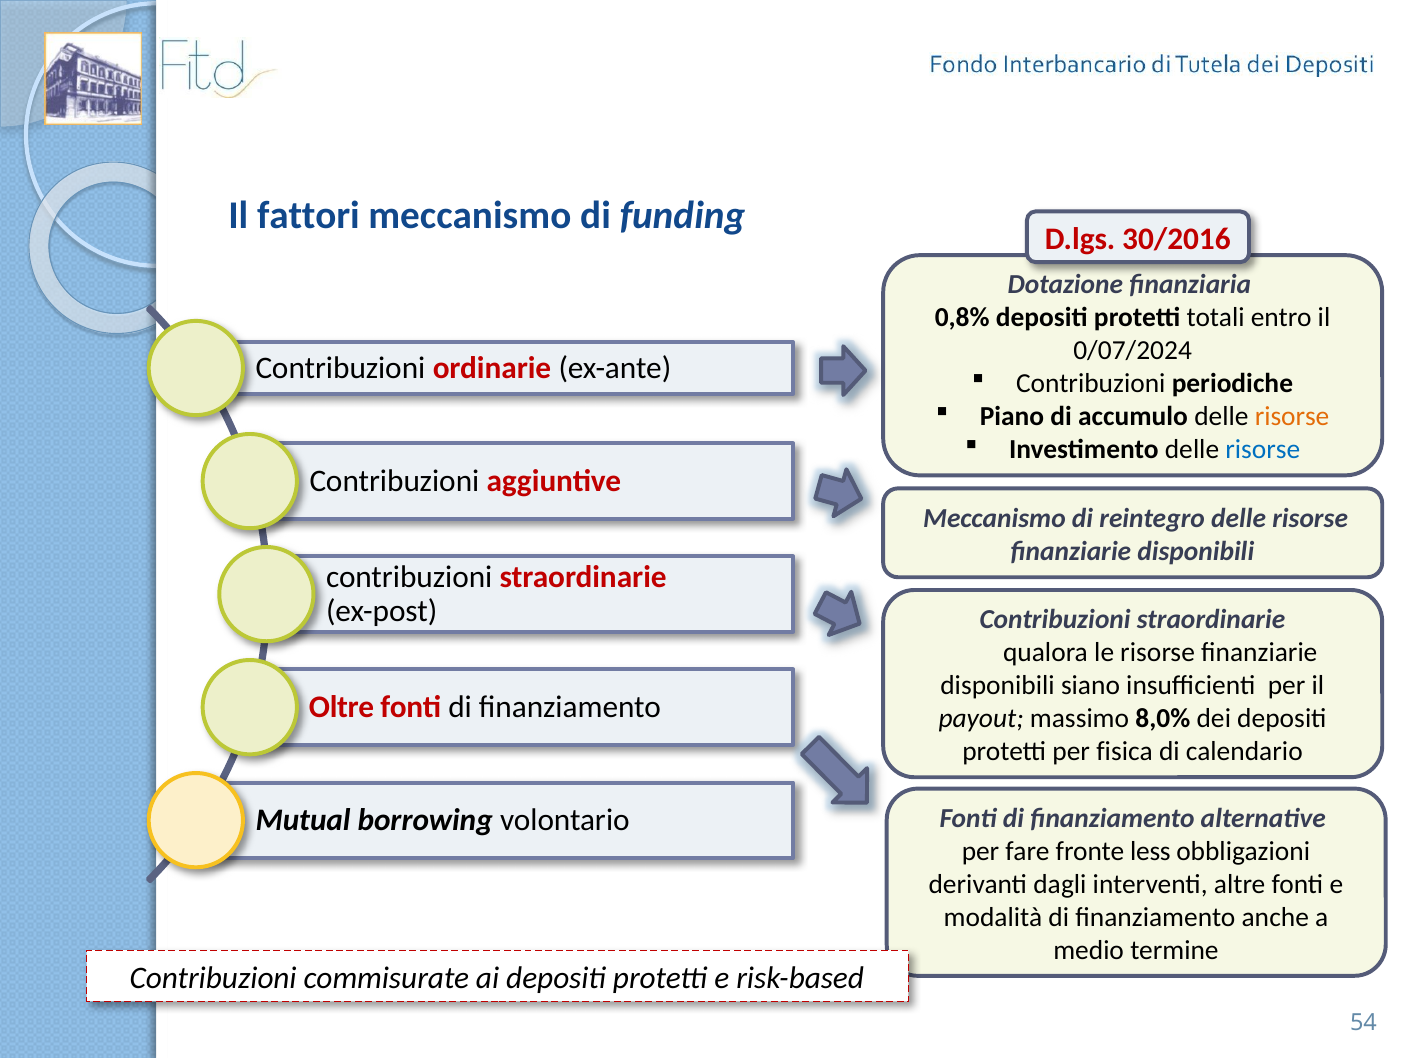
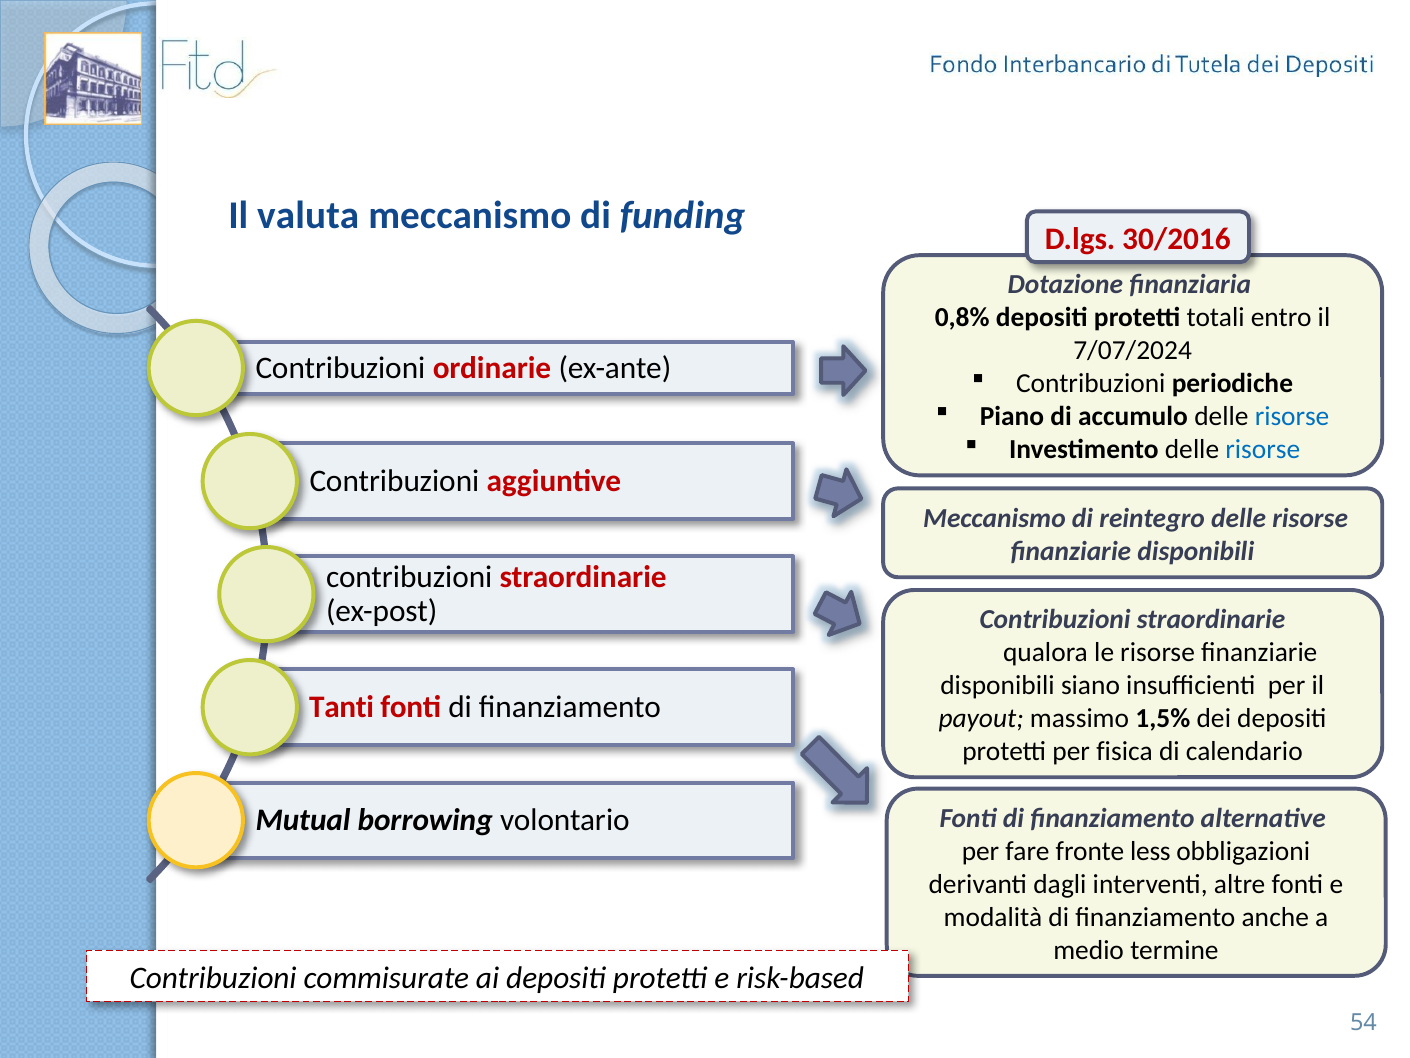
fattori: fattori -> valuta (308, 215)
0/07/2024: 0/07/2024 -> 7/07/2024 (1133, 351)
risorse colour: orange -> blue (1292, 416)
Oltre: Oltre -> Tanti (342, 707)
8,0%: 8,0% -> 1,5% (1163, 718)
